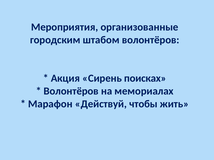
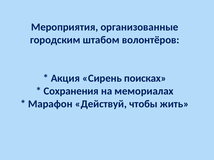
Волонтёров: Волонтёров -> Сохранения (71, 91)
